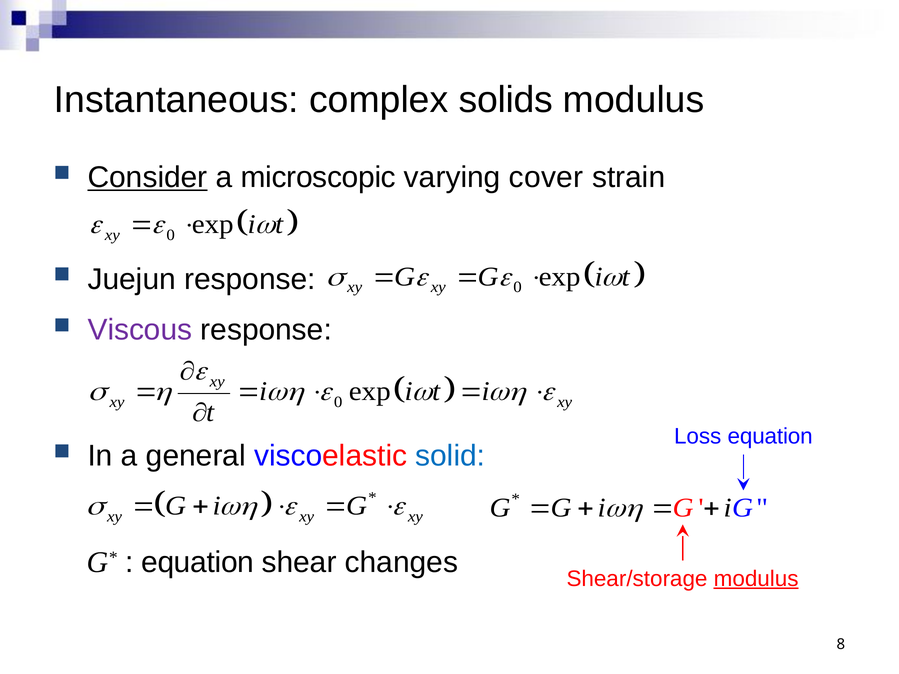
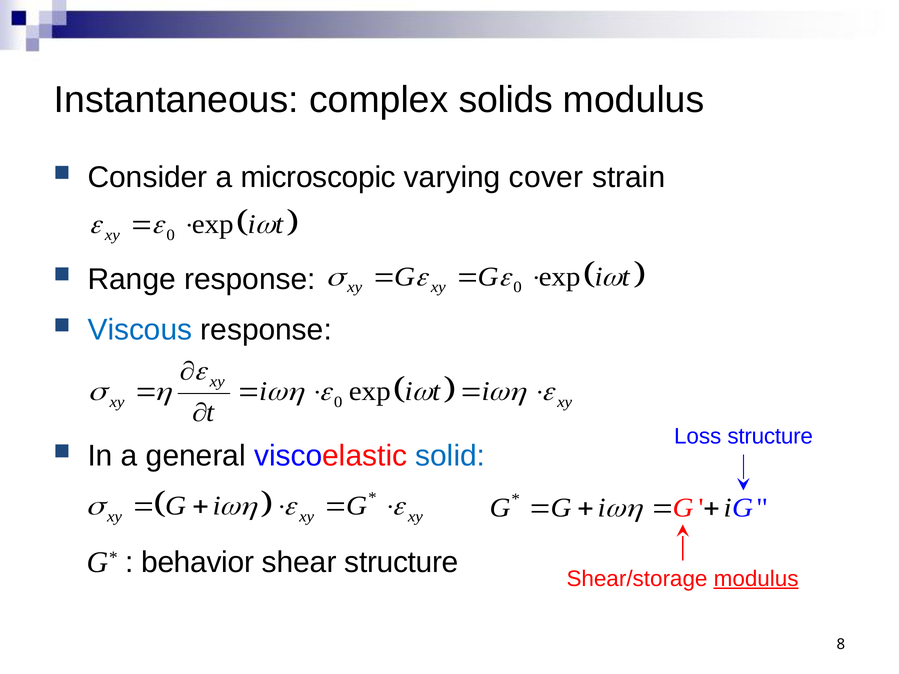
Consider underline: present -> none (148, 177)
Juejun: Juejun -> Range (132, 279)
Viscous colour: purple -> blue (140, 330)
Loss equation: equation -> structure (770, 436)
equation: equation -> behavior (198, 563)
shear changes: changes -> structure (402, 563)
